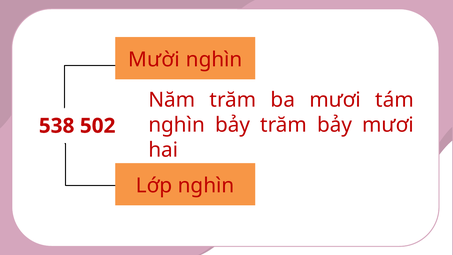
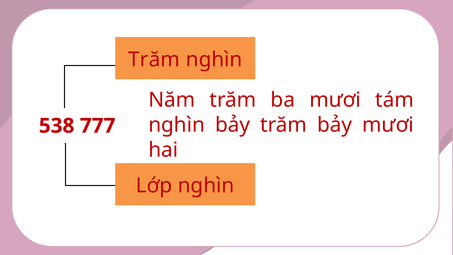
Mười: Mười -> Trăm (154, 60)
502: 502 -> 777 (98, 126)
